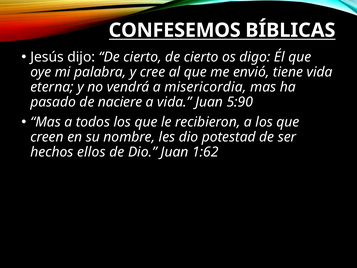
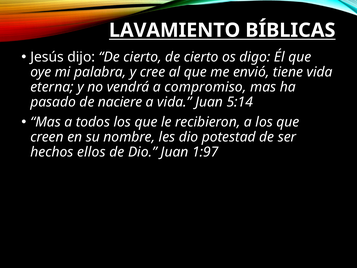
CONFESEMOS: CONFESEMOS -> LAVAMIENTO (175, 30)
misericordia: misericordia -> compromiso (205, 87)
5:90: 5:90 -> 5:14 (240, 102)
1:62: 1:62 -> 1:97 (205, 152)
